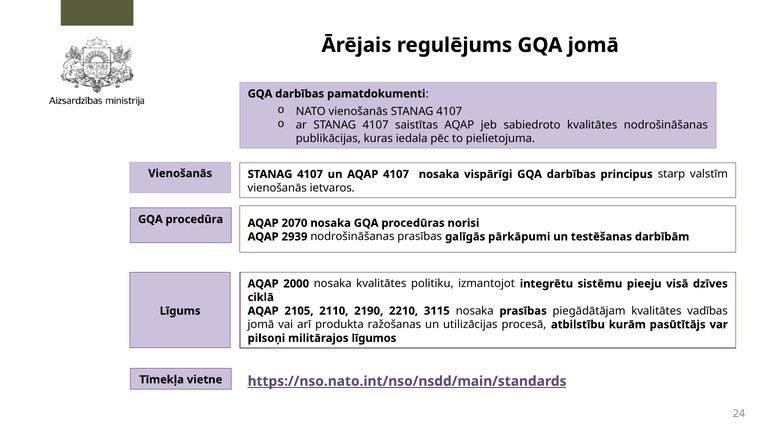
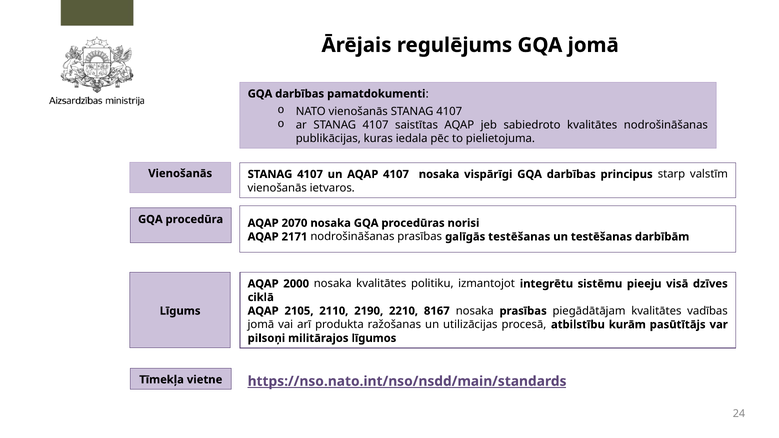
2939: 2939 -> 2171 (295, 237)
galīgās pārkāpumi: pārkāpumi -> testēšanas (519, 237)
3115: 3115 -> 8167 (437, 311)
